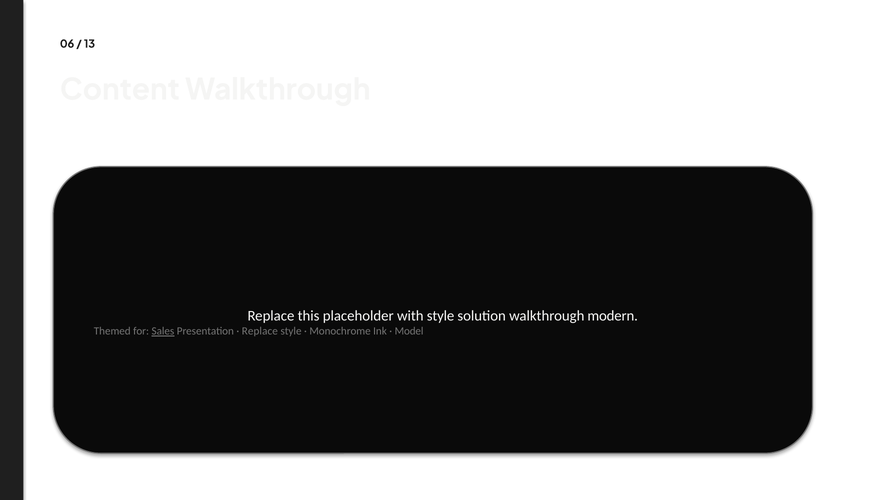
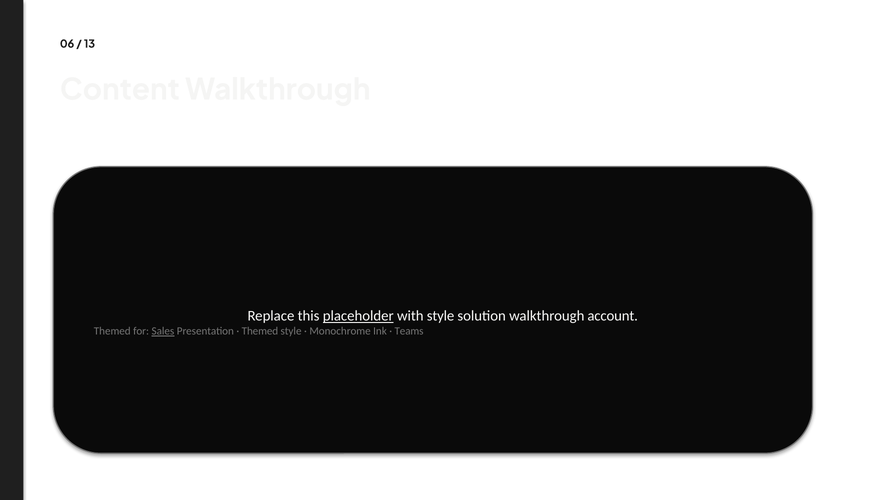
placeholder underline: none -> present (358, 316)
modern: modern -> account (613, 316)
Replace: Replace -> Themed (260, 331)
Model: Model -> Teams (409, 331)
